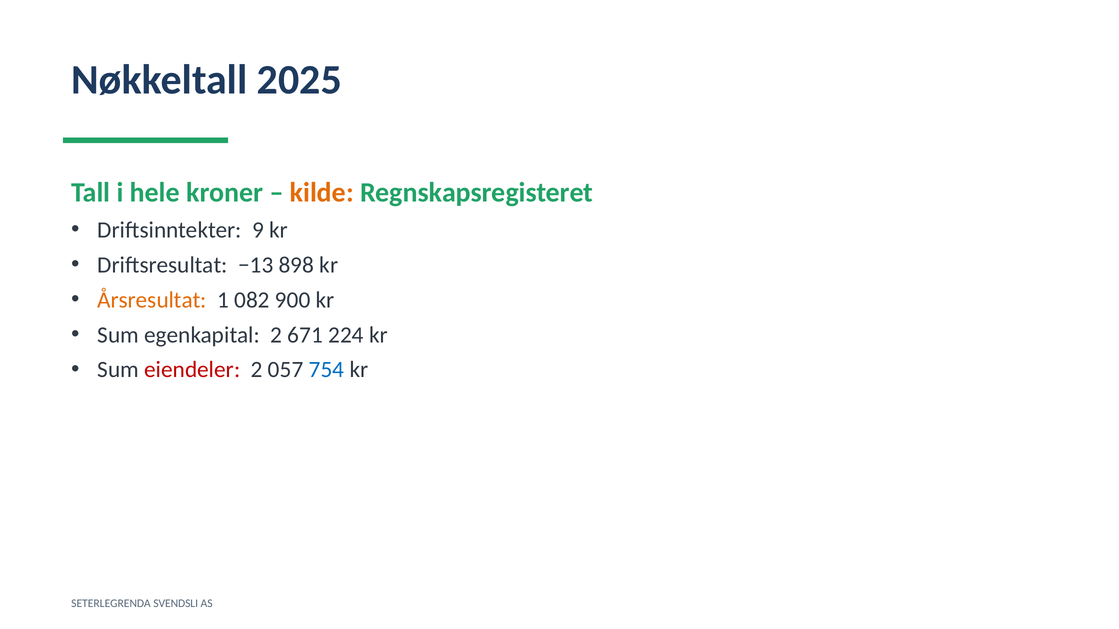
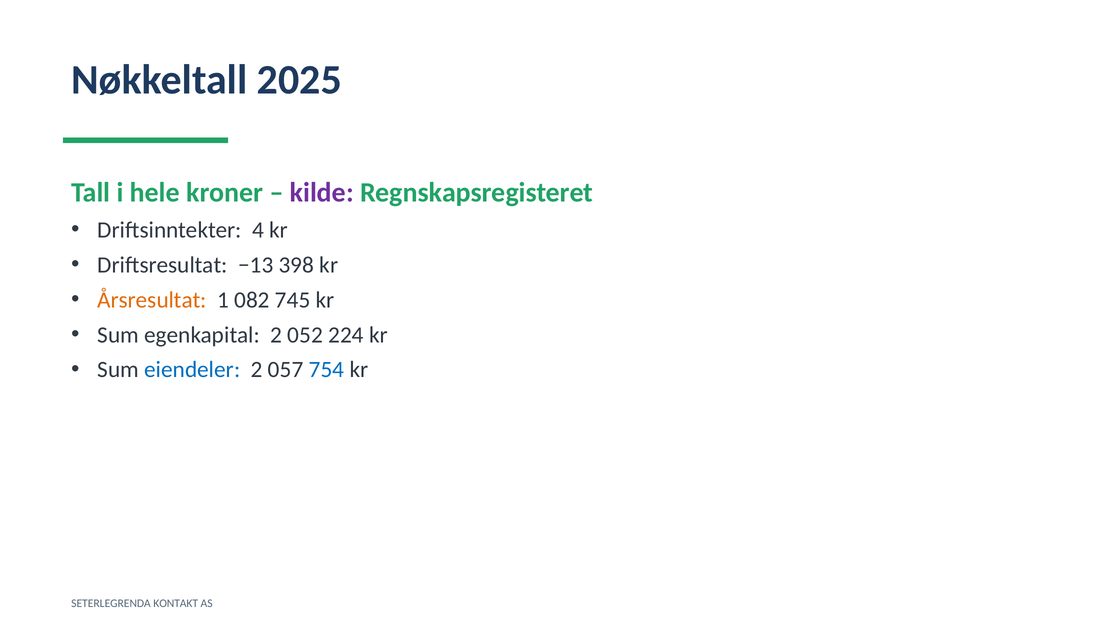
kilde colour: orange -> purple (322, 193)
9: 9 -> 4 (258, 230)
898: 898 -> 398 (296, 265)
900: 900 -> 745 (293, 300)
671: 671 -> 052 (305, 335)
eiendeler colour: red -> blue (192, 370)
SVENDSLI: SVENDSLI -> KONTAKT (176, 604)
